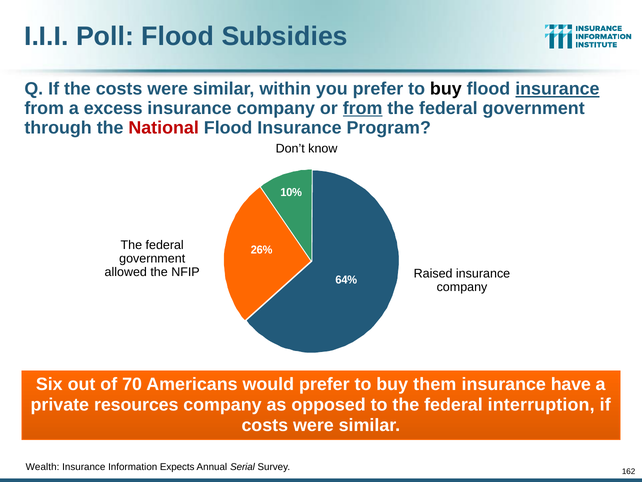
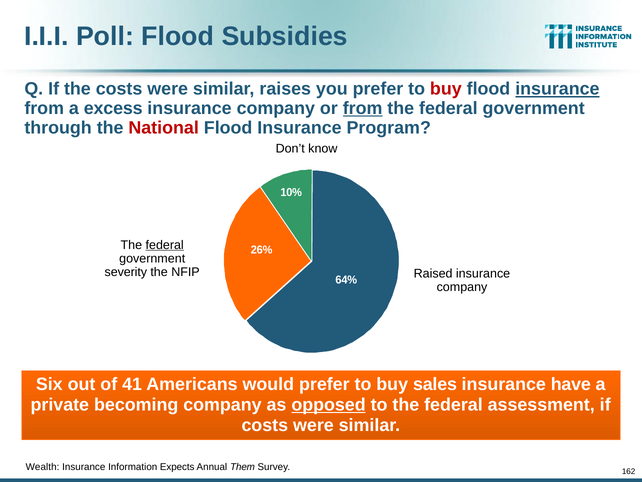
within: within -> raises (285, 89)
buy colour: black -> red (446, 89)
federal underline: none -> present (165, 245)
allowed: allowed -> severity (126, 272)
70: 70 -> 41 (132, 384)
them: them -> sales (435, 384)
resources: resources -> becoming (136, 404)
opposed underline: none -> present (329, 404)
interruption: interruption -> assessment (541, 404)
Serial: Serial -> Them (243, 467)
